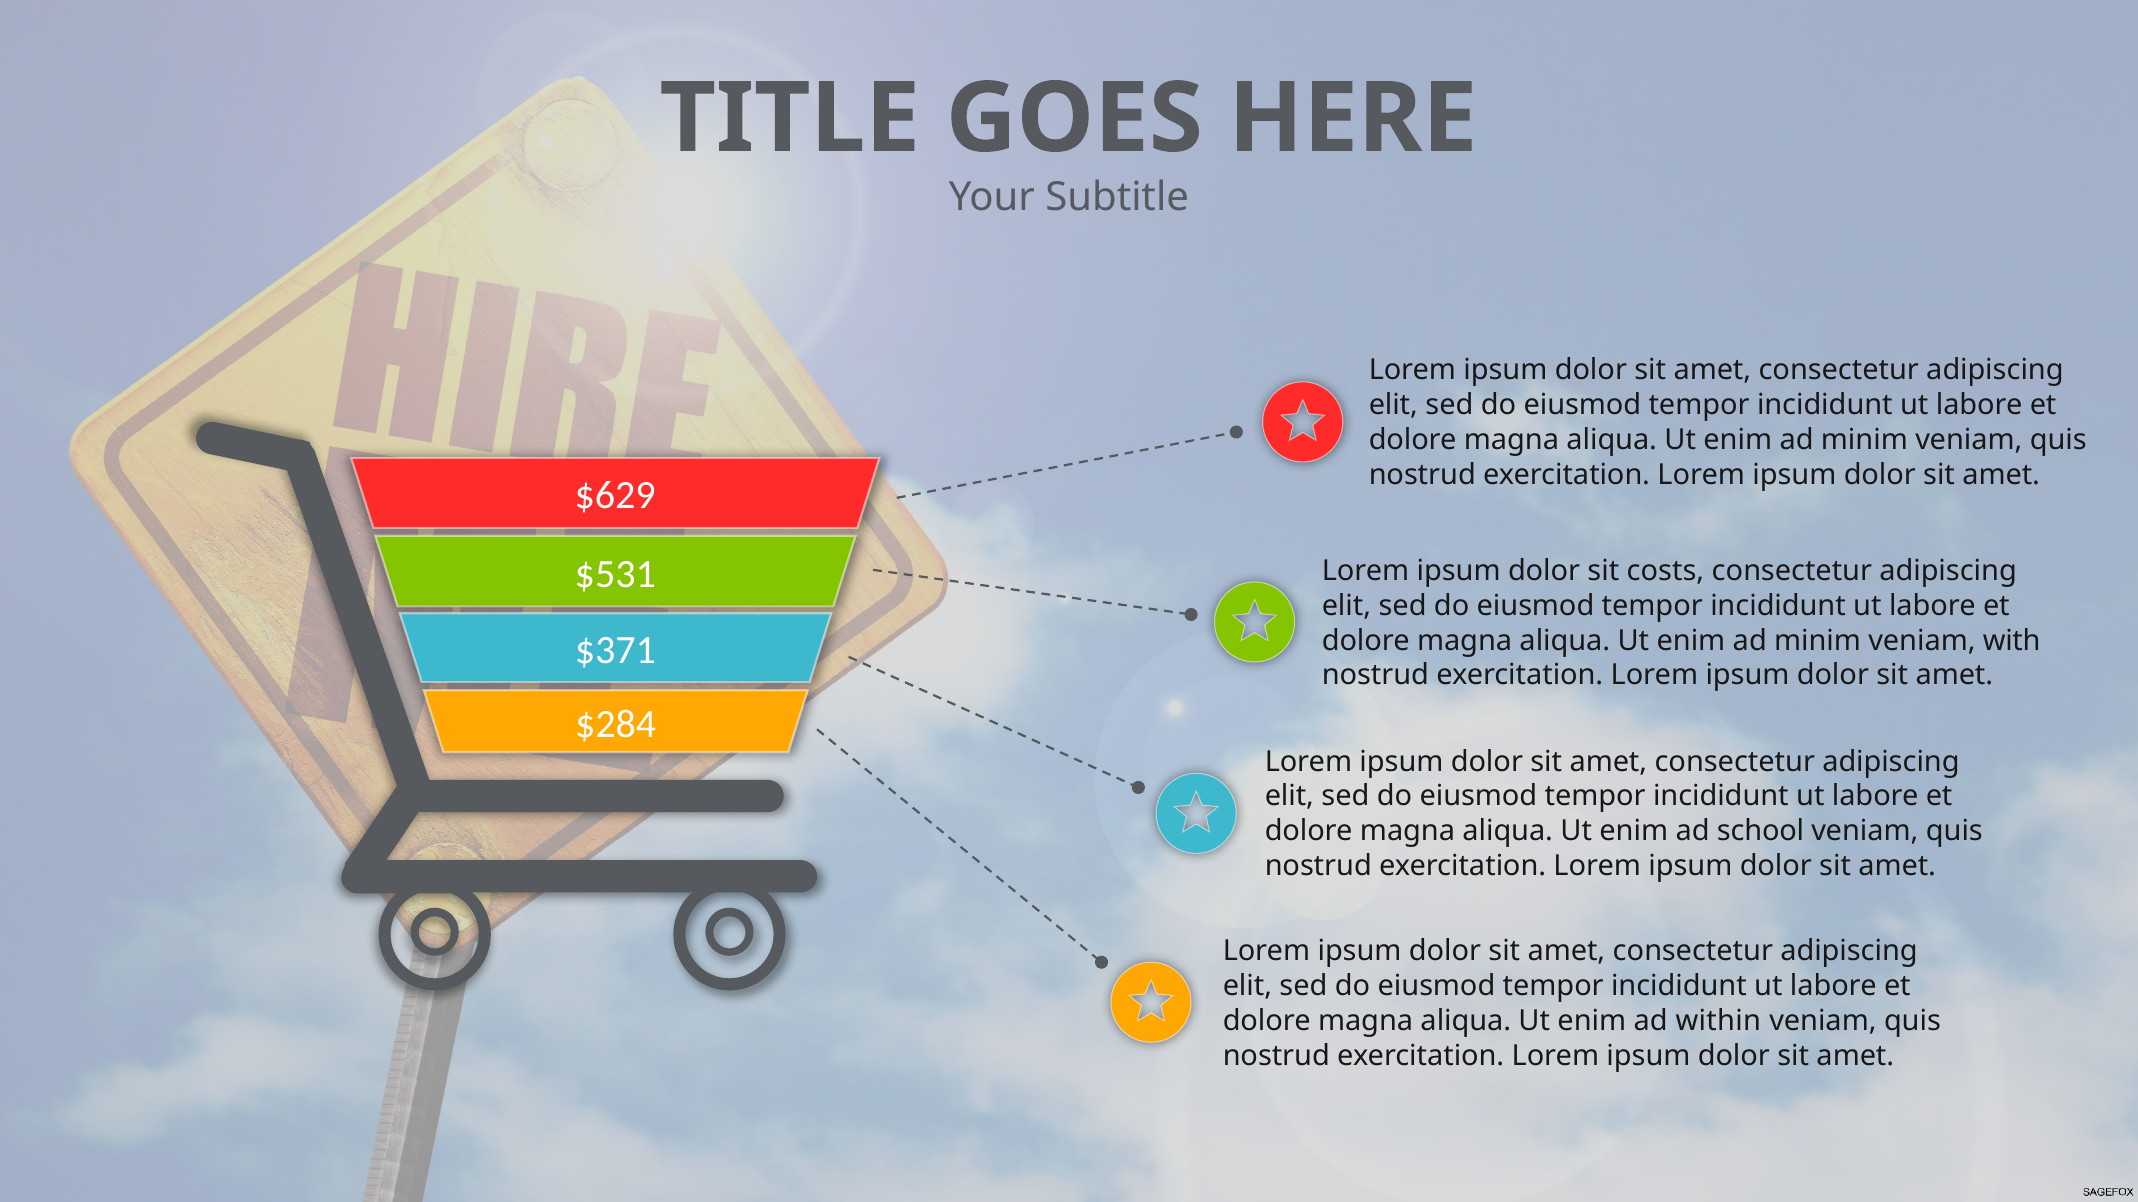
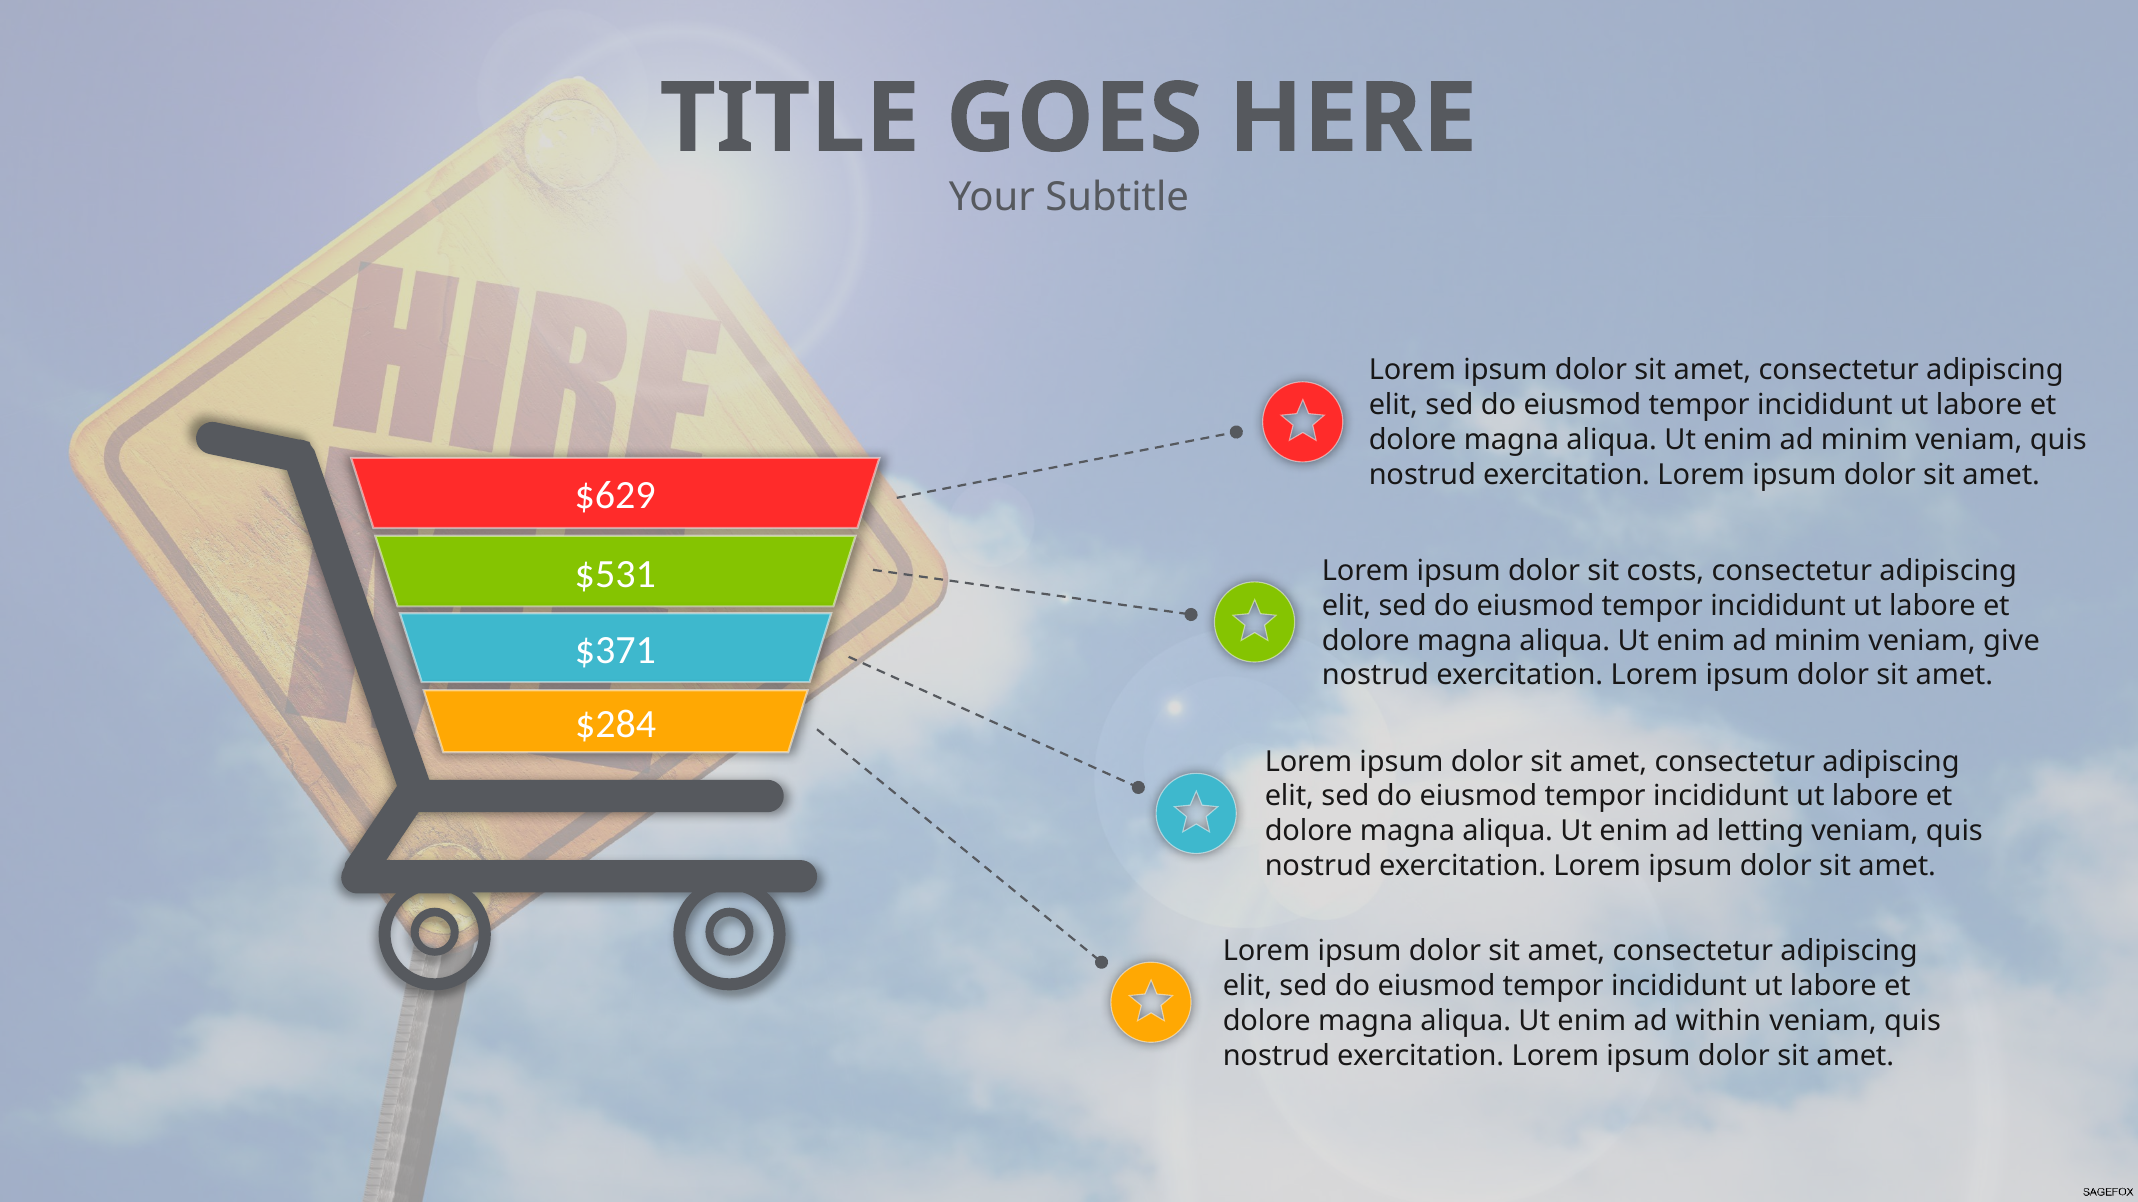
with: with -> give (2011, 641)
school: school -> letting (1761, 831)
